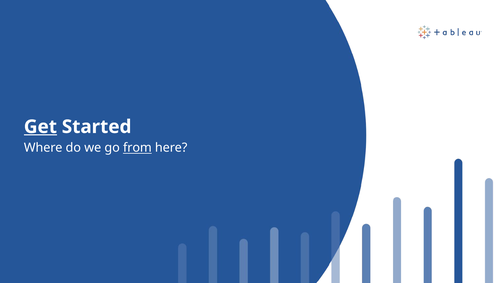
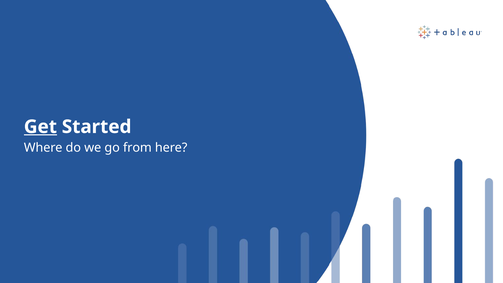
from underline: present -> none (137, 148)
